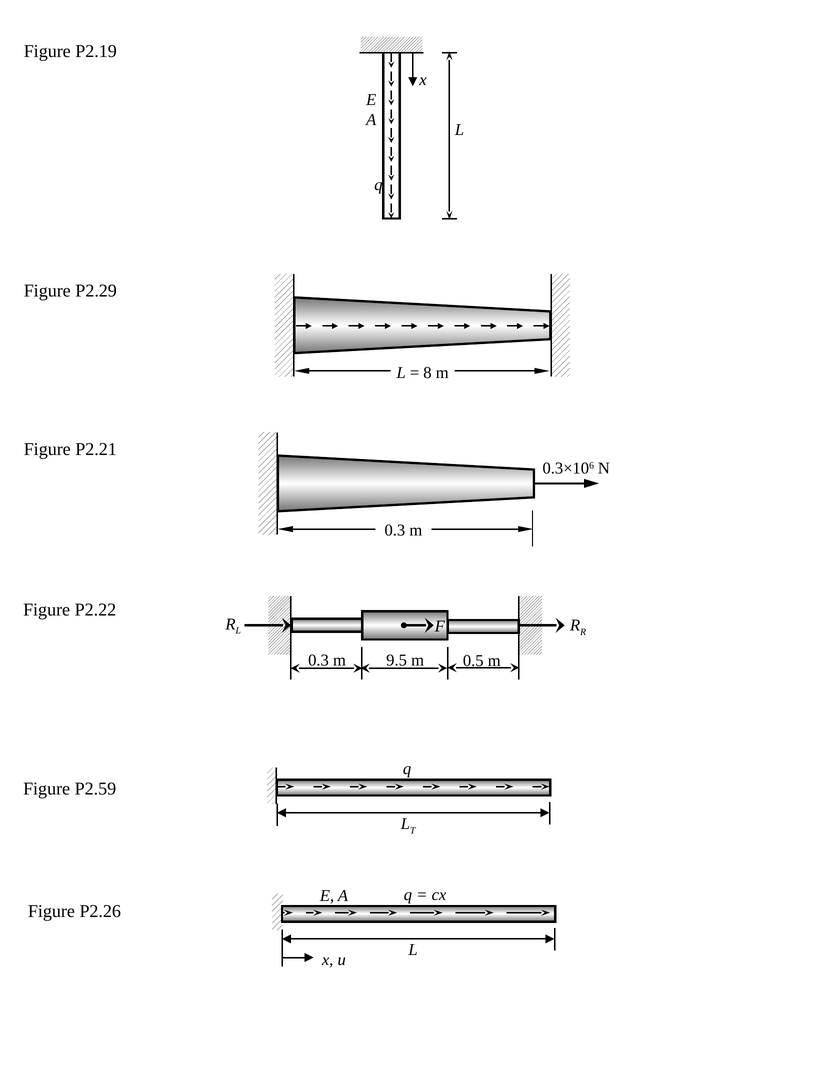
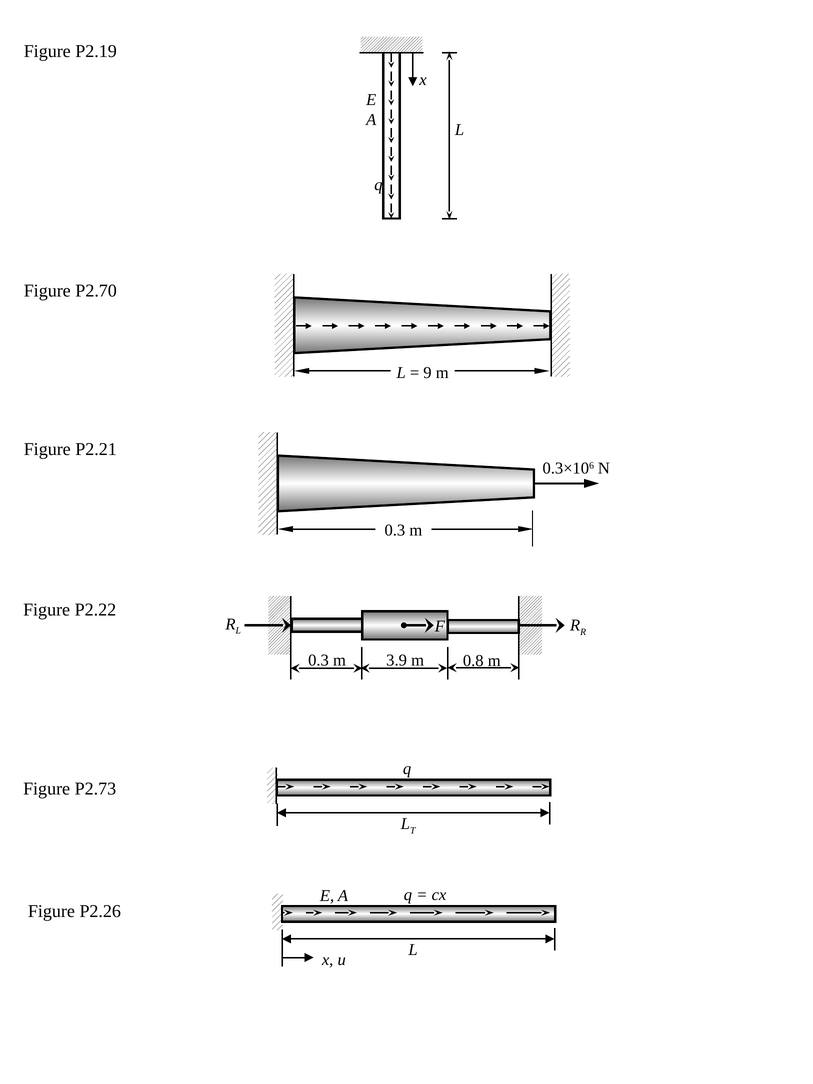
P2.29: P2.29 -> P2.70 (96, 291)
8: 8 -> 9 (427, 373)
9.5: 9.5 -> 3.9 (397, 661)
0.5: 0.5 -> 0.8 (473, 661)
P2.59: P2.59 -> P2.73 (95, 789)
